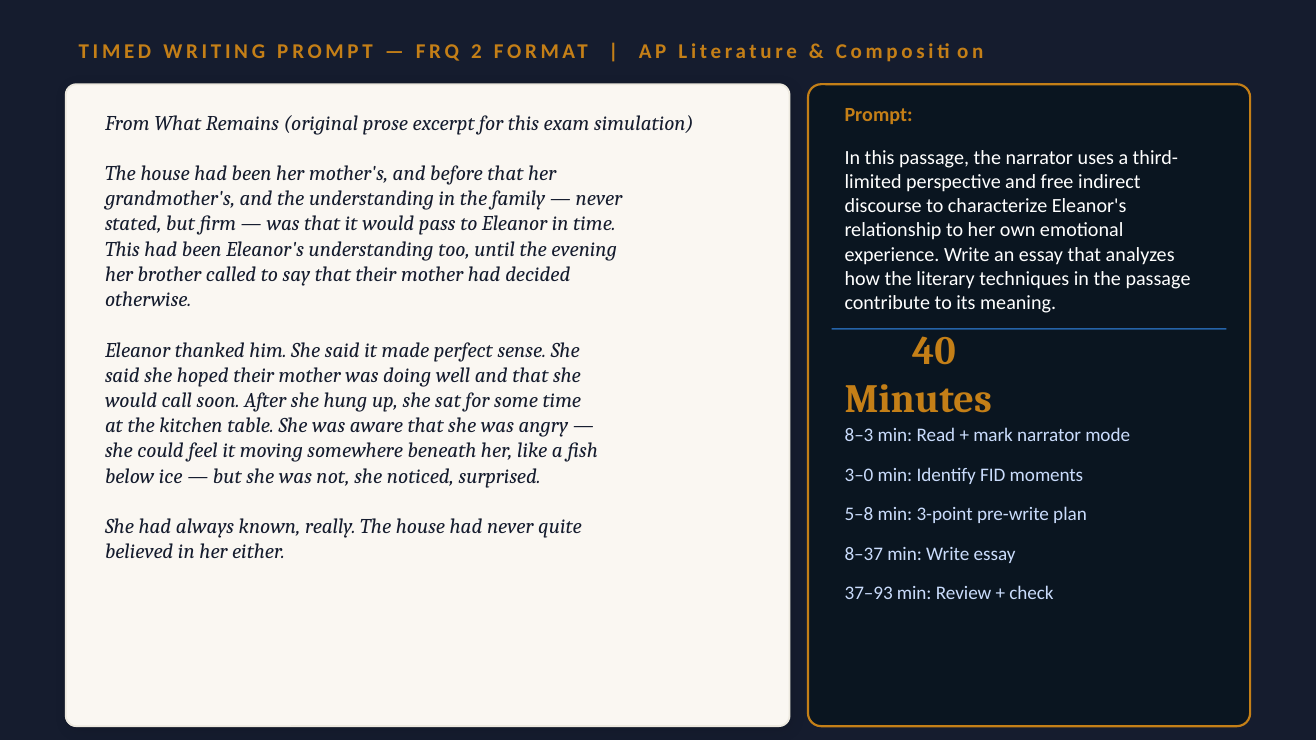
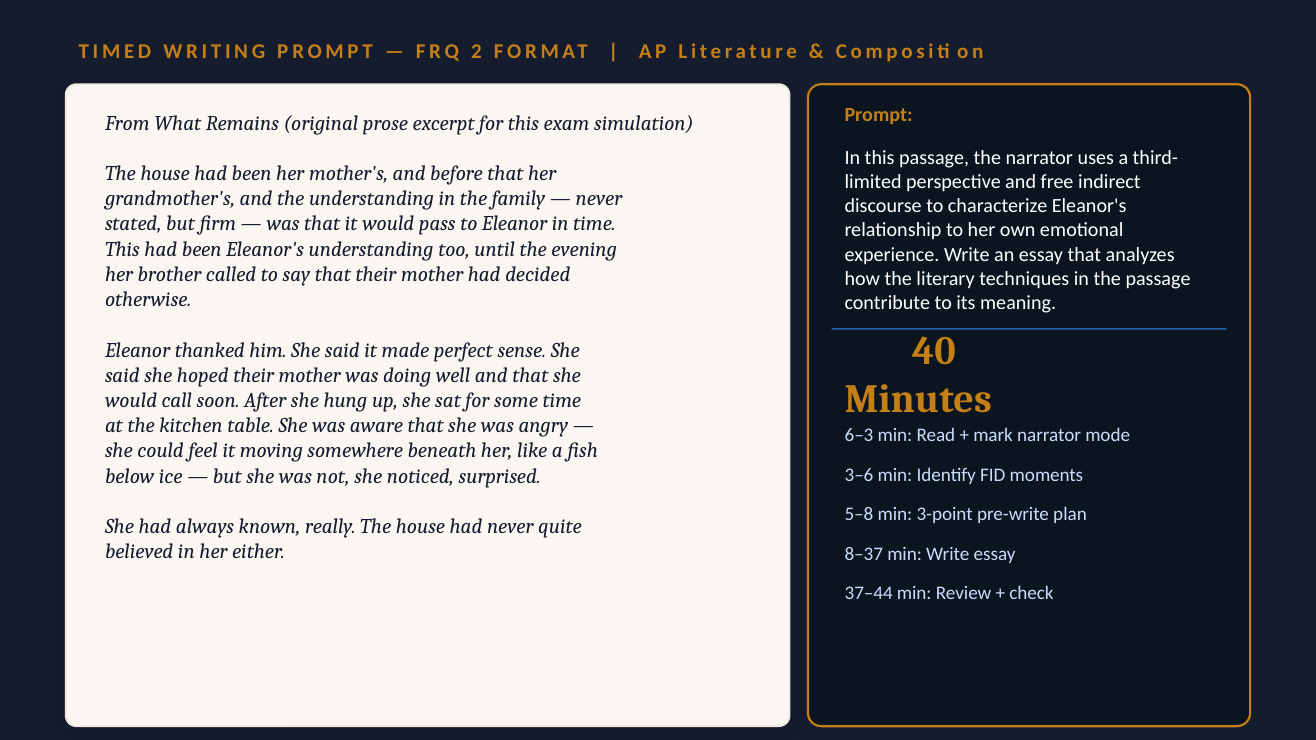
8–3: 8–3 -> 6–3 (859, 436)
3–0: 3–0 -> 3–6 (859, 475)
37–93: 37–93 -> 37–44 (869, 593)
